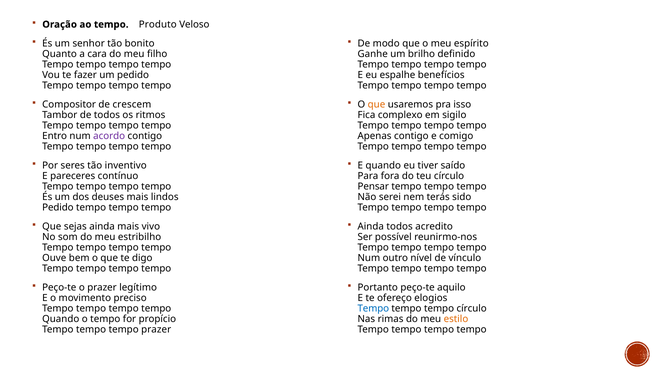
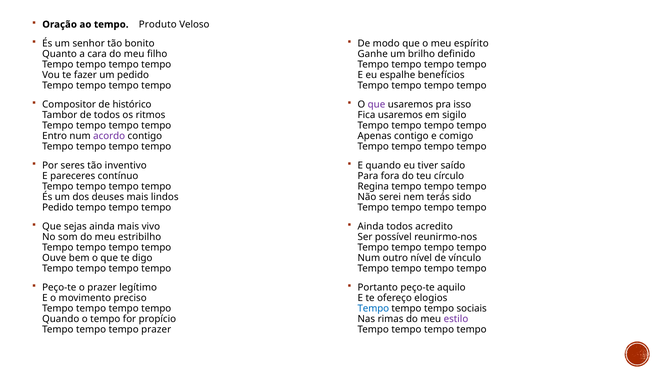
crescem: crescem -> histórico (132, 104)
que colour: orange -> purple (377, 104)
Fica complexo: complexo -> usaremos (400, 115)
Pensar: Pensar -> Regina (373, 186)
tempo círculo: círculo -> sociais (472, 308)
estilo colour: orange -> purple (456, 319)
